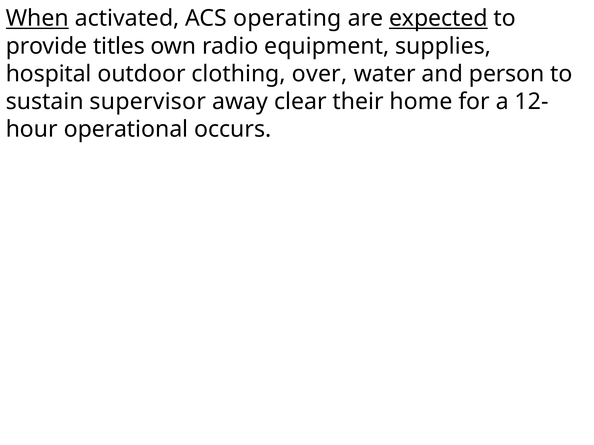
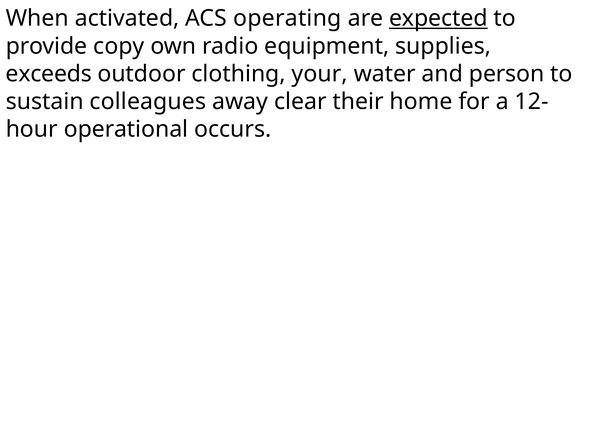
When underline: present -> none (37, 18)
titles: titles -> copy (119, 46)
hospital: hospital -> exceeds (49, 74)
over: over -> your (320, 74)
supervisor: supervisor -> colleagues (148, 102)
